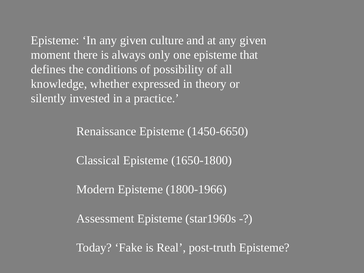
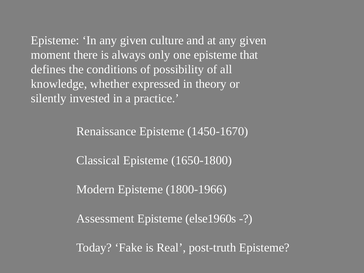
1450-6650: 1450-6650 -> 1450-1670 (218, 131)
star1960s: star1960s -> else1960s (211, 219)
